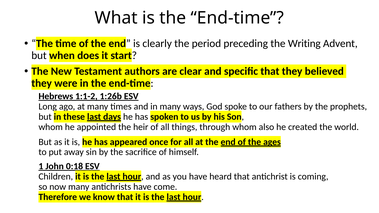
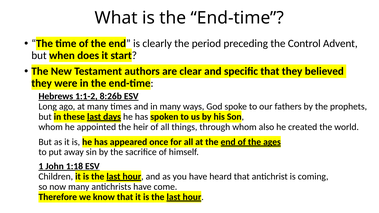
Writing: Writing -> Control (304, 44)
1:26b: 1:26b -> 8:26b (111, 96)
0:18: 0:18 -> 1:18 (74, 166)
